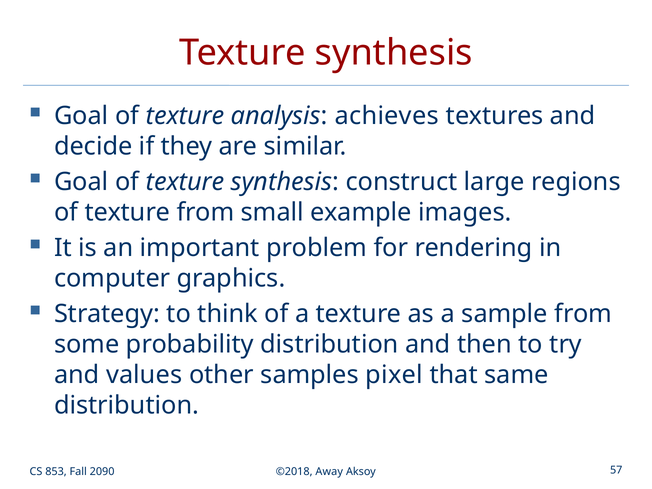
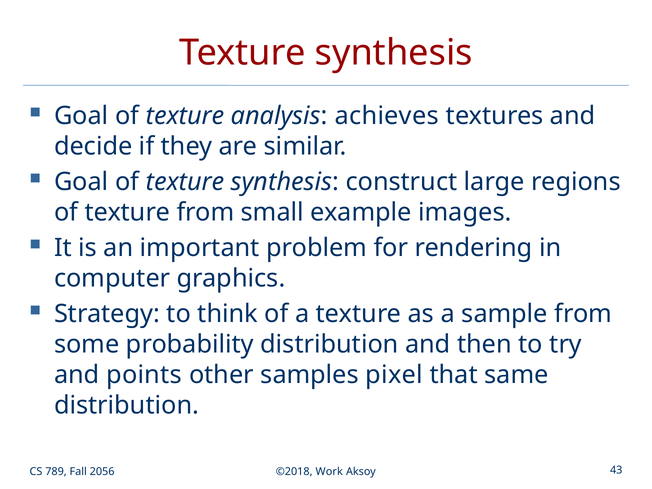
values: values -> points (144, 375)
853: 853 -> 789 (56, 472)
2090: 2090 -> 2056 (102, 472)
Away: Away -> Work (329, 472)
57: 57 -> 43 (616, 470)
